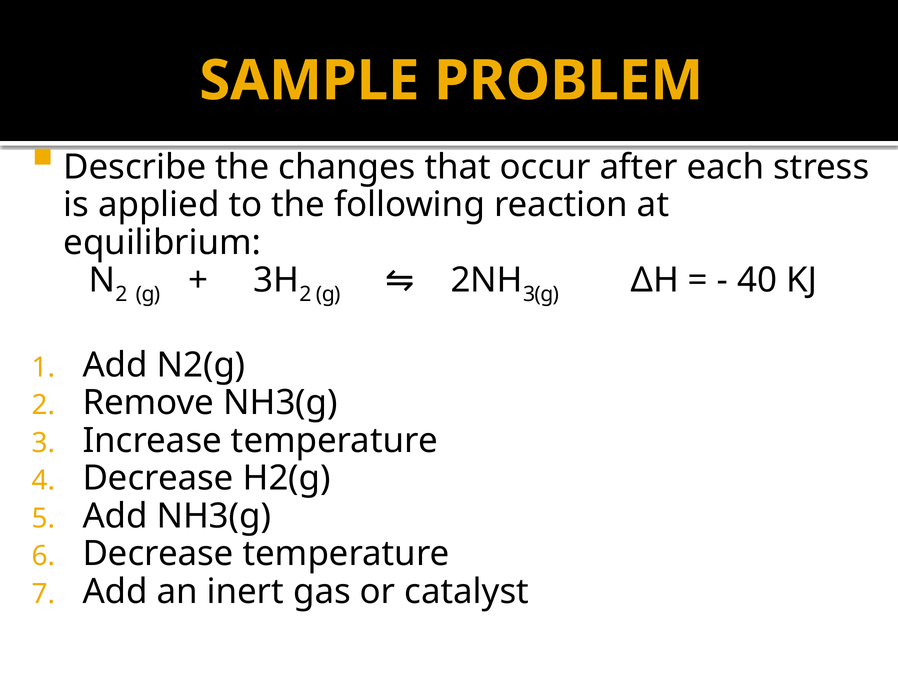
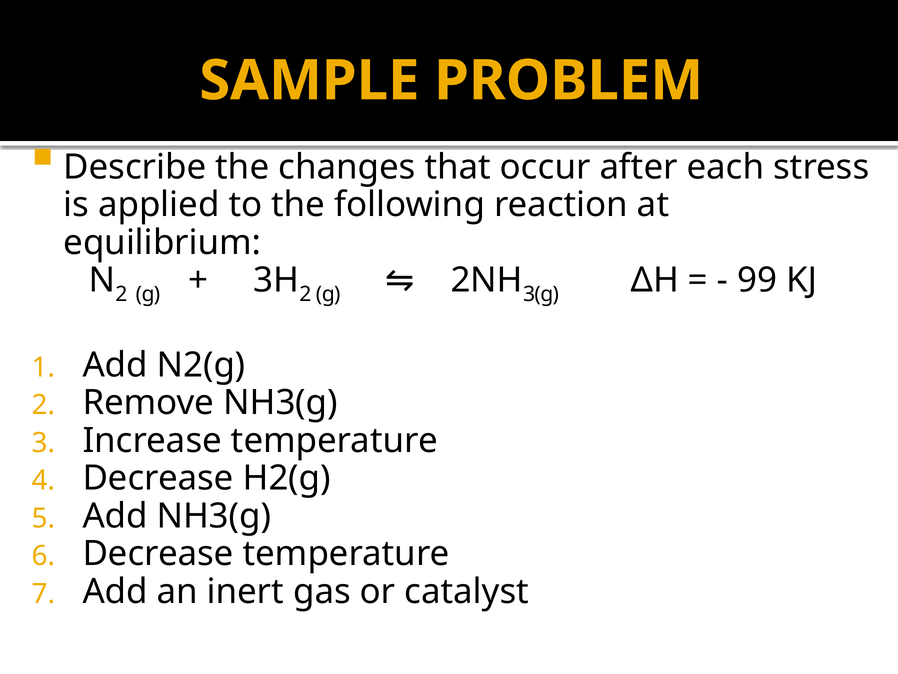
40: 40 -> 99 (757, 280)
